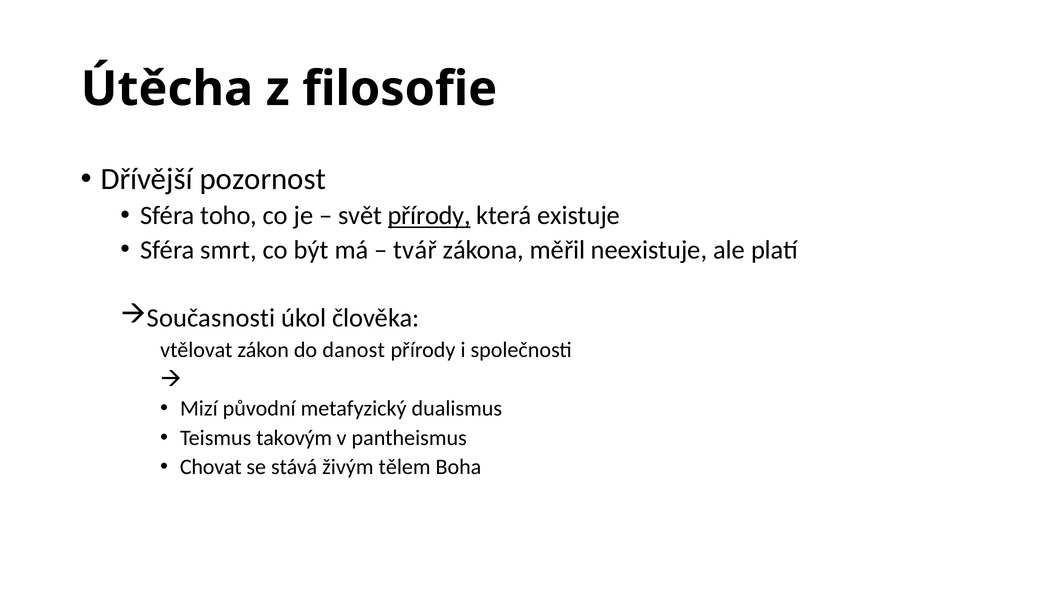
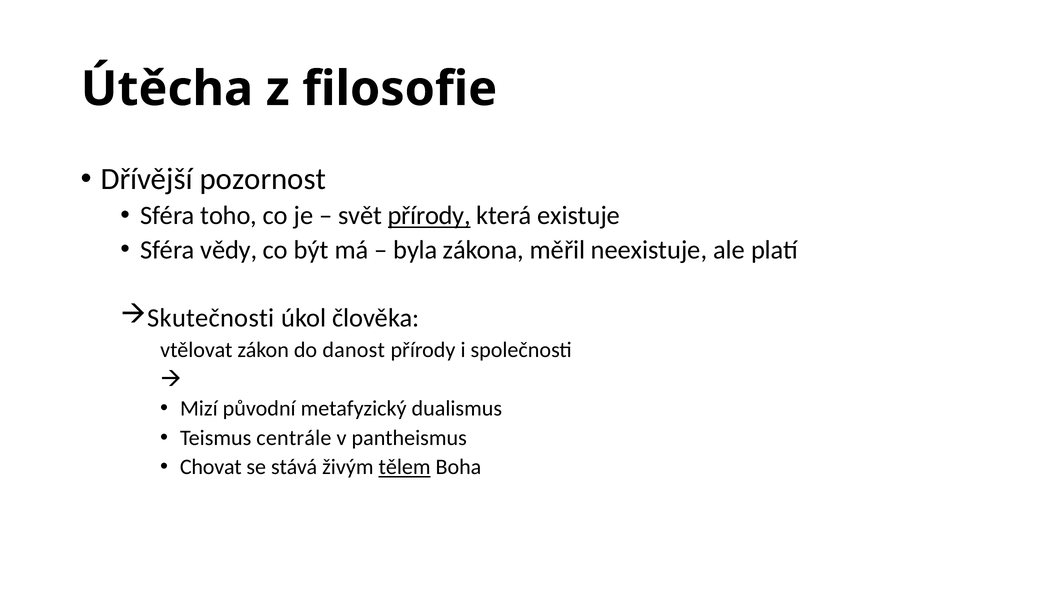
smrt: smrt -> vědy (229, 250)
tvář: tvář -> byla (415, 250)
Současnosti: Současnosti -> Skutečnosti (211, 318)
takovým: takovým -> centrále (294, 438)
tělem underline: none -> present (405, 467)
